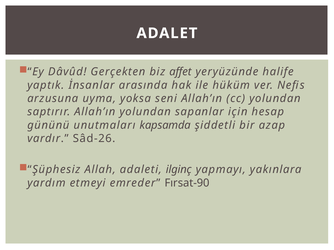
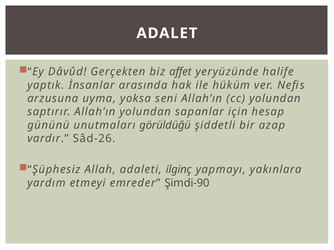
kapsamda: kapsamda -> görüldüğü (165, 125)
Fırsat-90: Fırsat-90 -> Şimdi-90 (187, 183)
